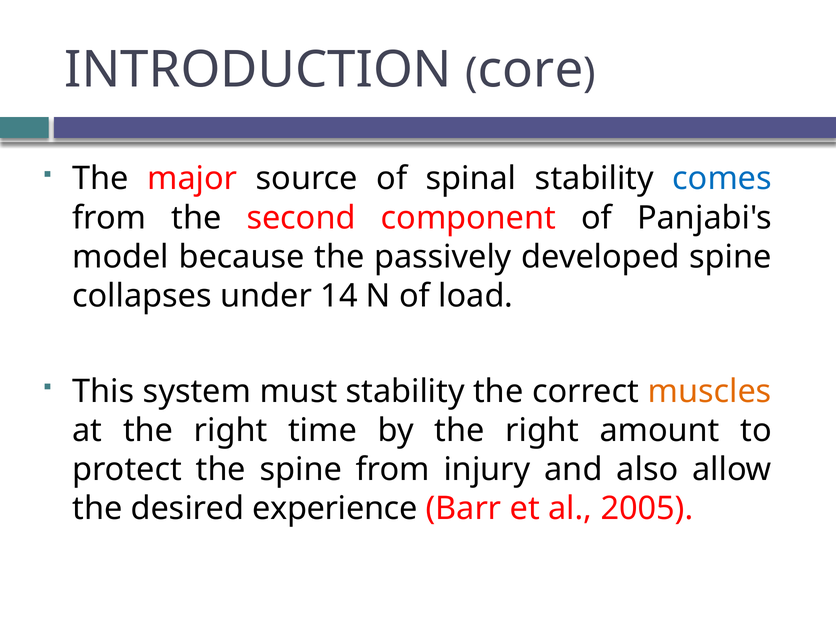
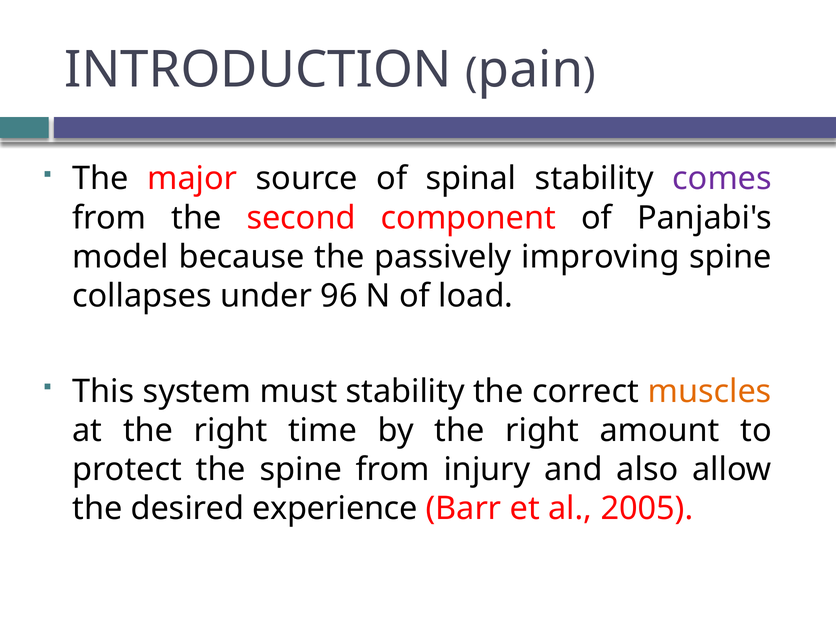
core: core -> pain (531, 70)
comes colour: blue -> purple (722, 179)
developed: developed -> improving (600, 257)
14: 14 -> 96 (339, 296)
